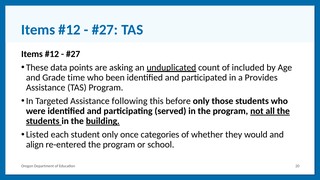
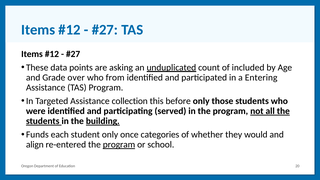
time: time -> over (76, 78)
been: been -> from (115, 78)
Provides: Provides -> Entering (261, 78)
following: following -> collection (130, 101)
Listed: Listed -> Funds (37, 135)
program underline: none -> present (119, 145)
